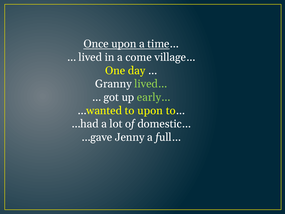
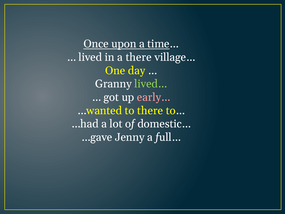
a come: come -> there (139, 57)
early… colour: light green -> pink (153, 97)
to upon: upon -> there (150, 110)
